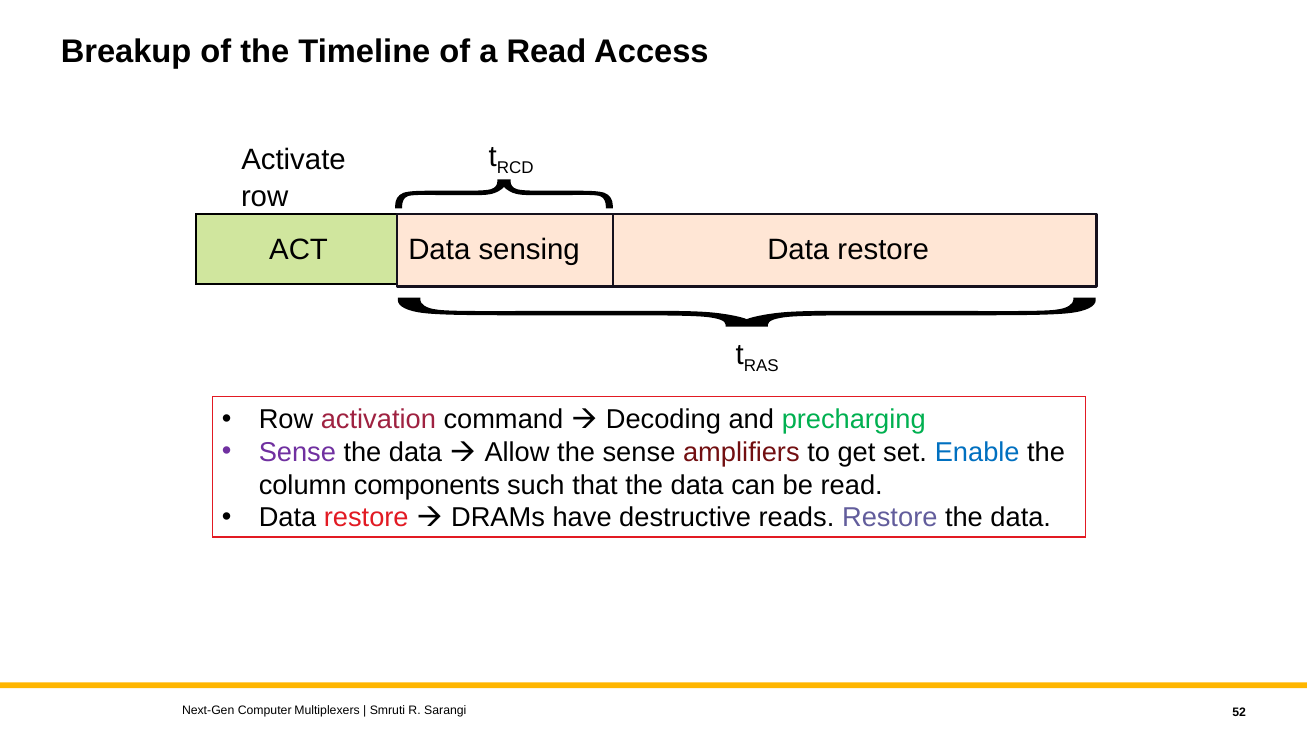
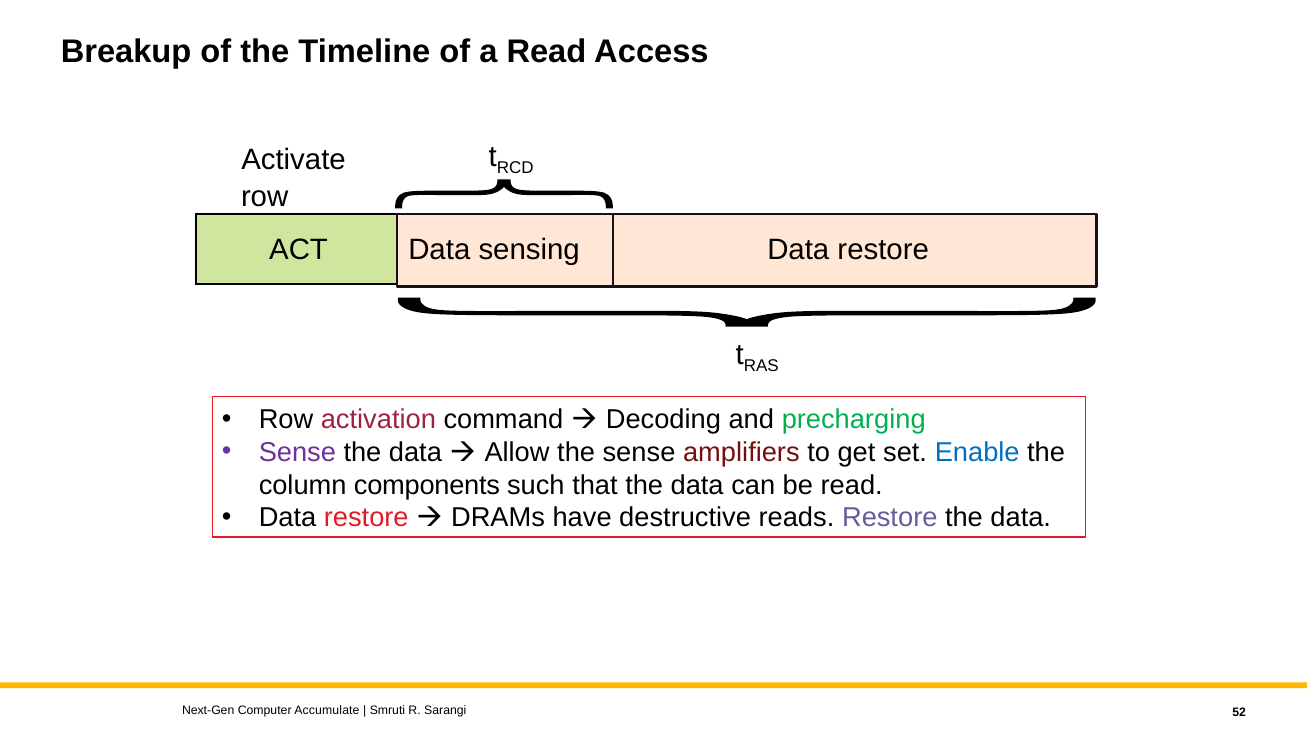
Multiplexers: Multiplexers -> Accumulate (327, 711)
